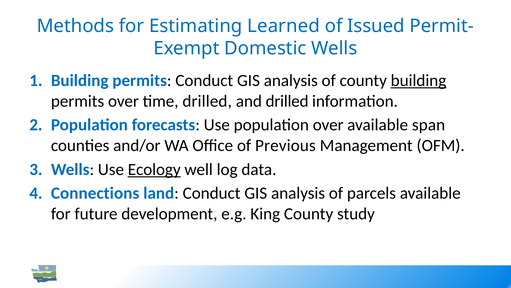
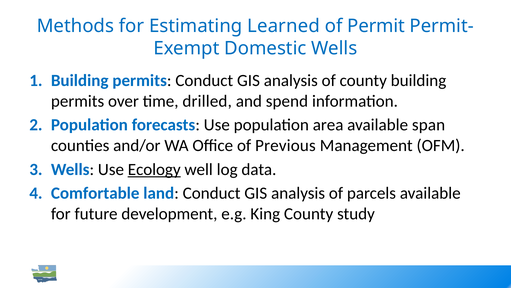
Issued: Issued -> Permit (376, 26)
building underline: present -> none (419, 80)
and drilled: drilled -> spend (287, 101)
population over: over -> area (328, 125)
Connections: Connections -> Comfortable (95, 193)
